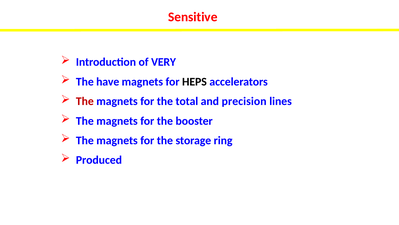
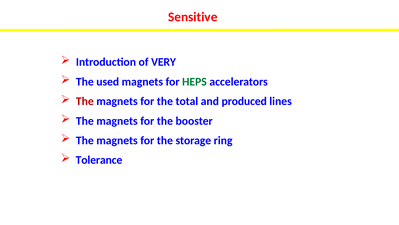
have: have -> used (108, 82)
HEPS colour: black -> green (194, 82)
precision: precision -> produced (244, 101)
Produced: Produced -> Tolerance (99, 160)
